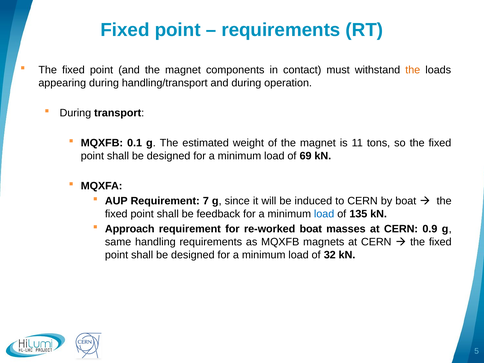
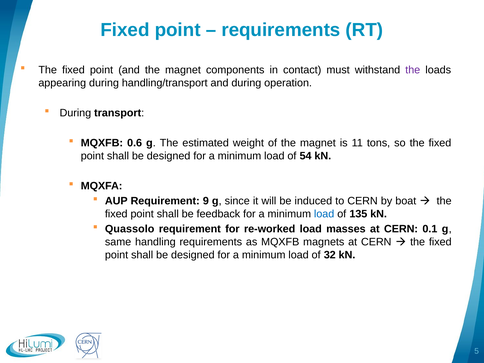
the colour: orange -> purple (413, 70)
0.1: 0.1 -> 0.6 (135, 143)
69: 69 -> 54 (306, 156)
7: 7 -> 9 (206, 201)
Approach: Approach -> Quassolo (130, 229)
re-worked boat: boat -> load (311, 229)
0.9: 0.9 -> 0.1 (430, 229)
